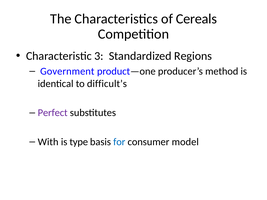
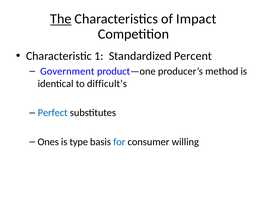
The underline: none -> present (61, 19)
Cereals: Cereals -> Impact (196, 19)
3: 3 -> 1 (99, 56)
Regions: Regions -> Percent (193, 56)
Perfect colour: purple -> blue (53, 113)
With: With -> Ones (48, 142)
model: model -> willing (185, 142)
